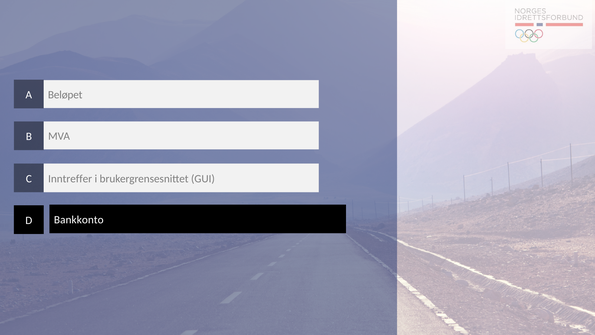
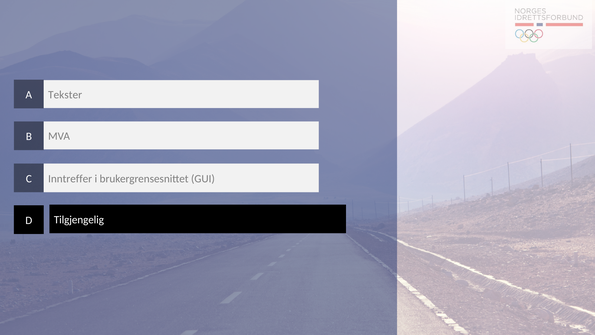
Beløpet: Beløpet -> Tekster (65, 95)
Bankkonto: Bankkonto -> Tilgjengelig (79, 219)
